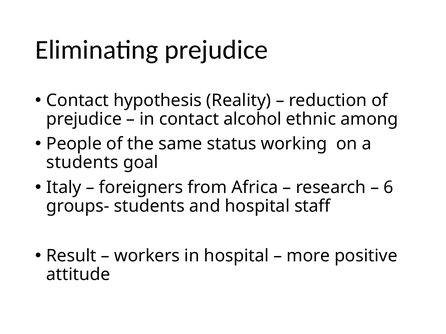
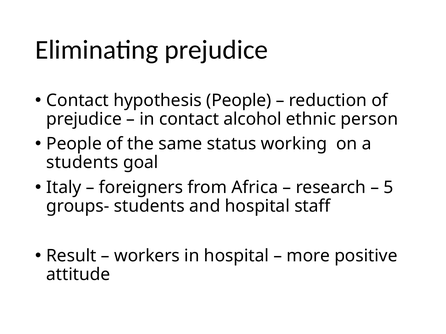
hypothesis Reality: Reality -> People (239, 101)
among: among -> person (369, 119)
6: 6 -> 5 (389, 188)
